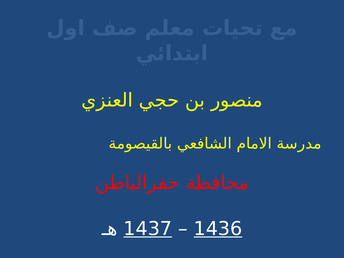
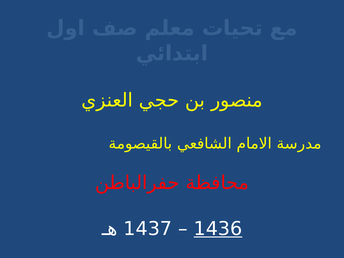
1437 underline: present -> none (148, 229)
